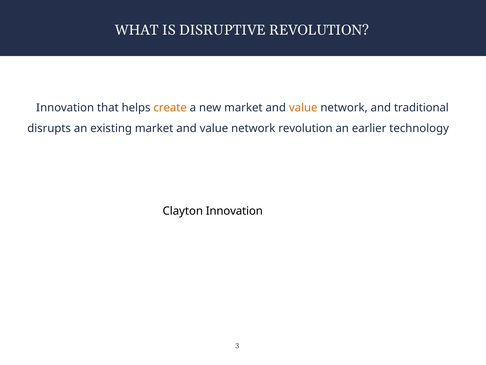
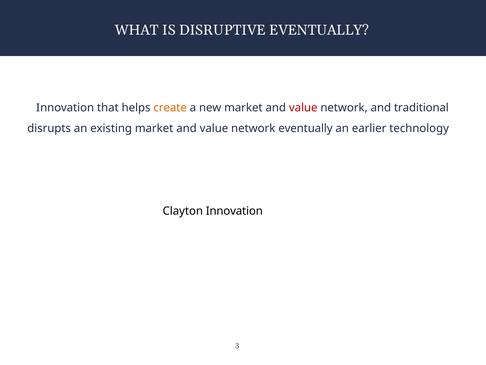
DISRUPTIVE REVOLUTION: REVOLUTION -> EVENTUALLY (319, 30)
value colour: orange -> red (303, 108)
network revolution: revolution -> eventually (305, 128)
